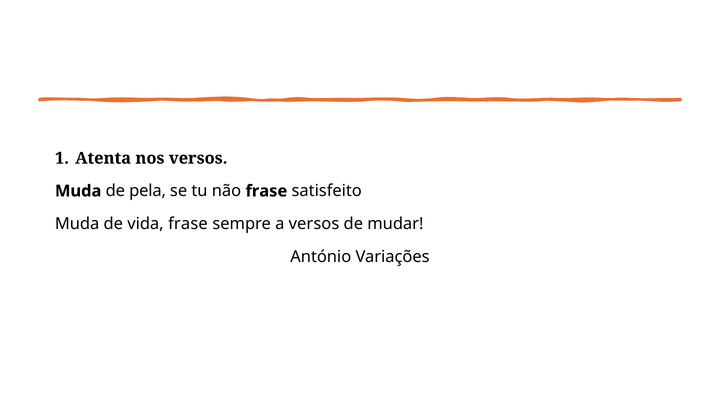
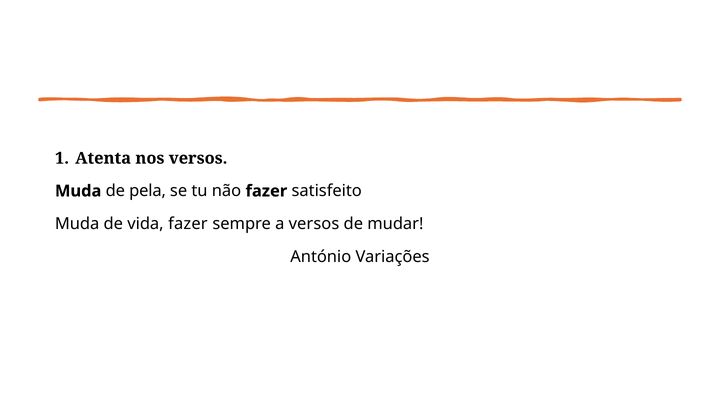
não frase: frase -> fazer (266, 191)
vida frase: frase -> fazer (188, 224)
